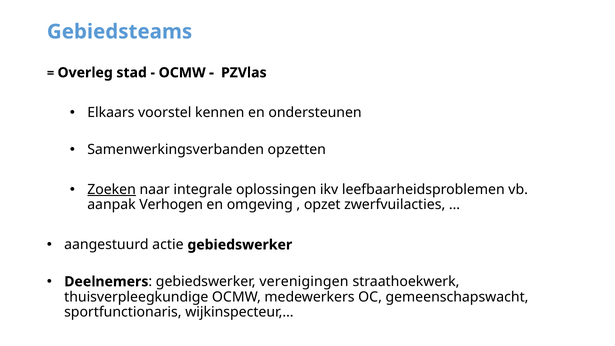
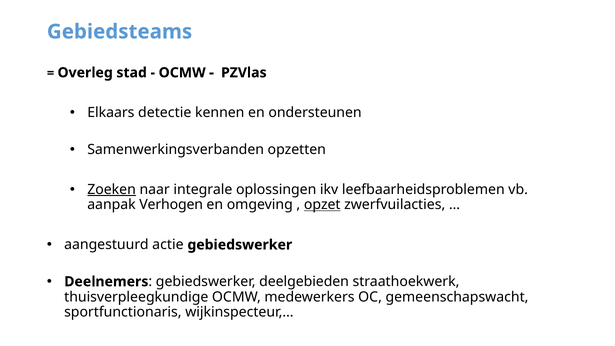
voorstel: voorstel -> detectie (165, 113)
opzet underline: none -> present (322, 205)
verenigingen: verenigingen -> deelgebieden (304, 282)
